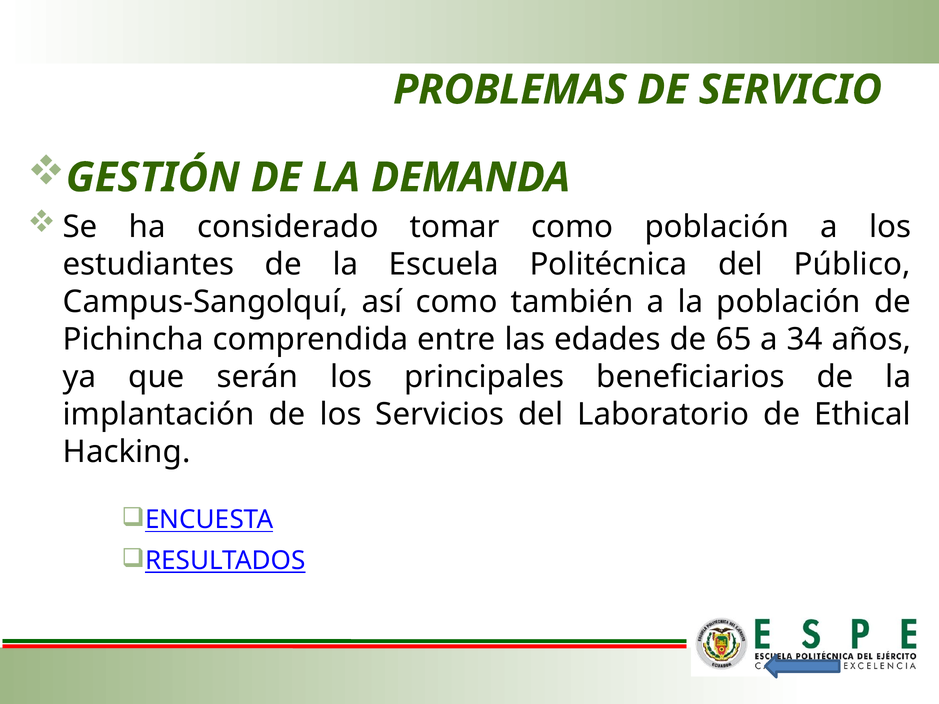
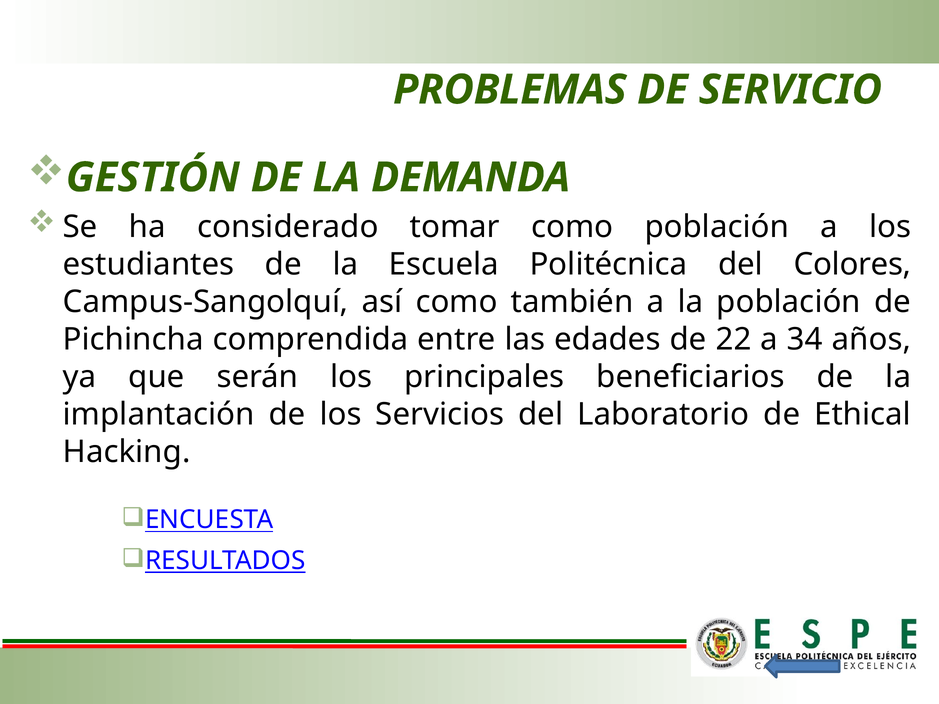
Público: Público -> Colores (852, 265)
65: 65 -> 22 (734, 340)
